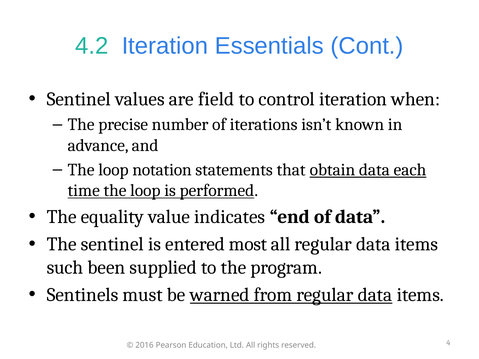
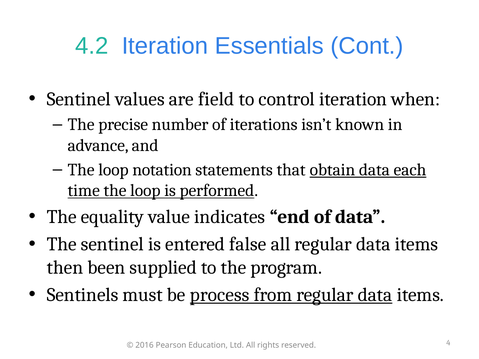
most: most -> false (248, 244)
such: such -> then (65, 268)
warned: warned -> process (220, 295)
